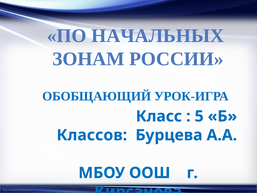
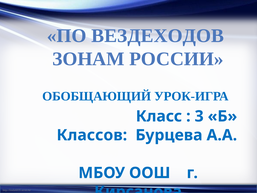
НАЧАЛЬНЫХ: НАЧАЛЬНЫХ -> ВЕЗДЕХОДОВ (158, 36)
5: 5 -> 3 (199, 116)
